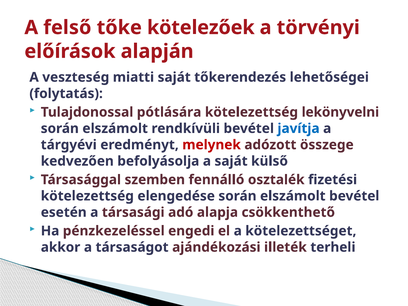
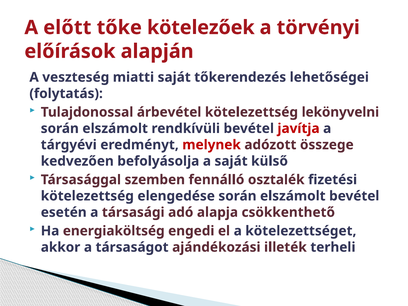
felső: felső -> előtt (67, 28)
pótlására: pótlására -> árbevétel (169, 112)
javítja colour: blue -> red (298, 128)
pénzkezeléssel: pénzkezeléssel -> energiaköltség (114, 231)
